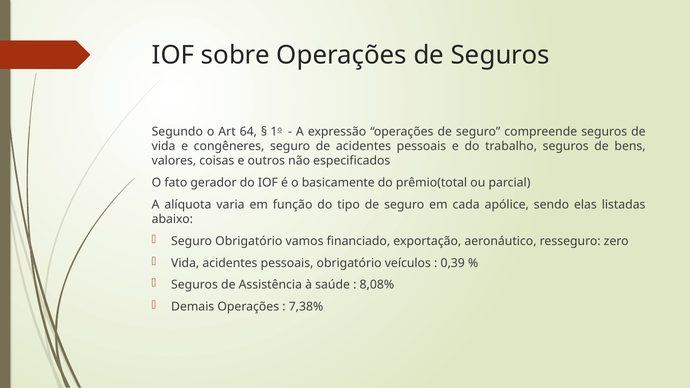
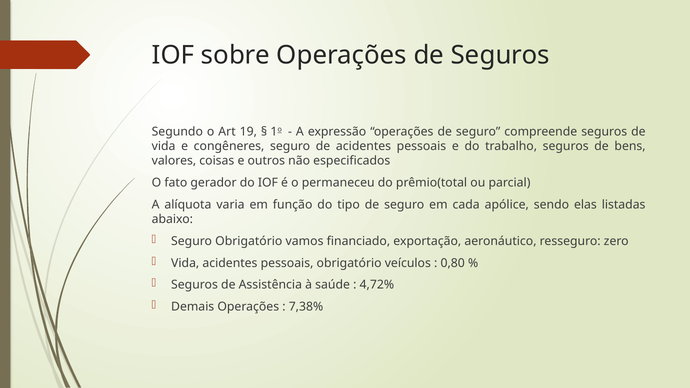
64: 64 -> 19 (248, 132)
basicamente: basicamente -> permaneceu (338, 183)
0,39: 0,39 -> 0,80 (453, 263)
8,08%: 8,08% -> 4,72% (377, 285)
